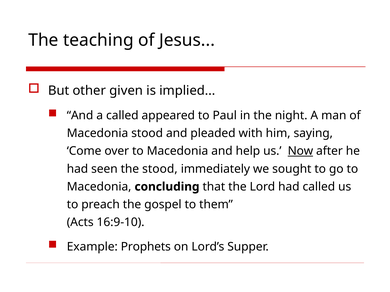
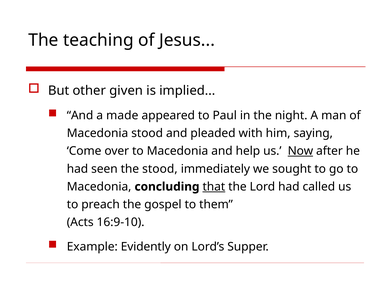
a called: called -> made (122, 116)
that underline: none -> present (214, 187)
Prophets: Prophets -> Evidently (146, 247)
